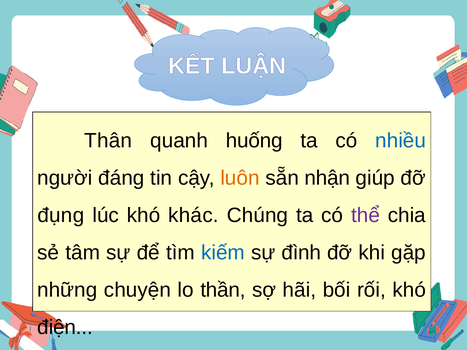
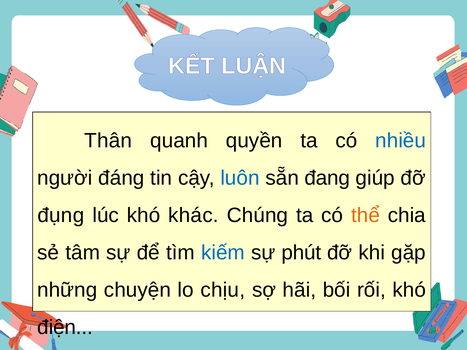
huống: huống -> quyền (254, 141)
luôn colour: orange -> blue (240, 178)
nhận: nhận -> đang (327, 178)
thể colour: purple -> orange (365, 215)
đình: đình -> phút (301, 253)
thần: thần -> chịu (223, 290)
